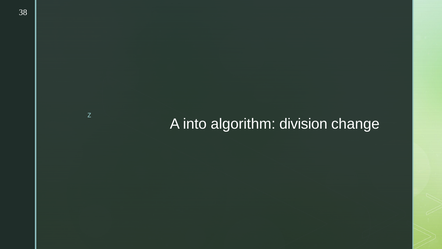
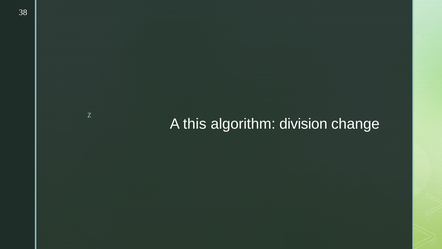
into: into -> this (195, 124)
